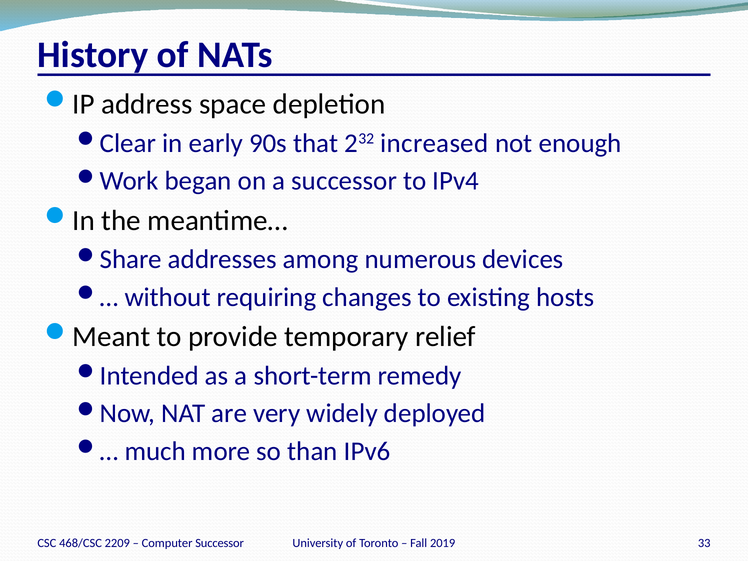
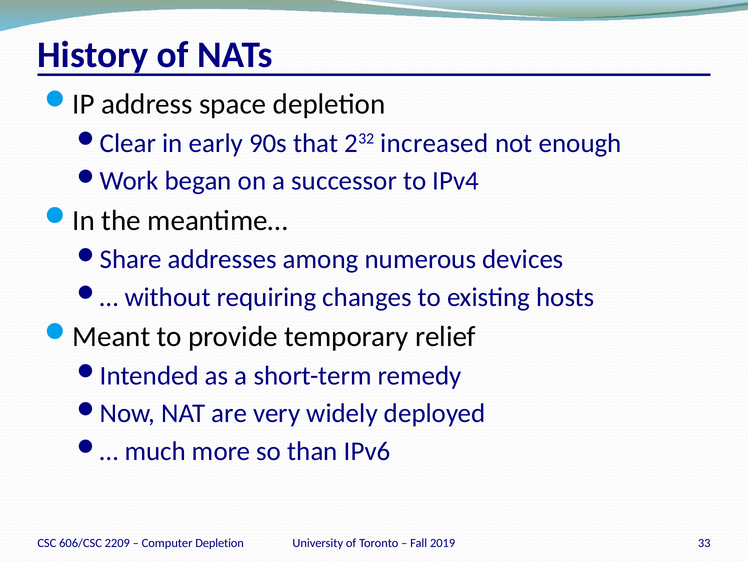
468/CSC: 468/CSC -> 606/CSC (81, 543)
Computer Successor: Successor -> Depletion (220, 543)
